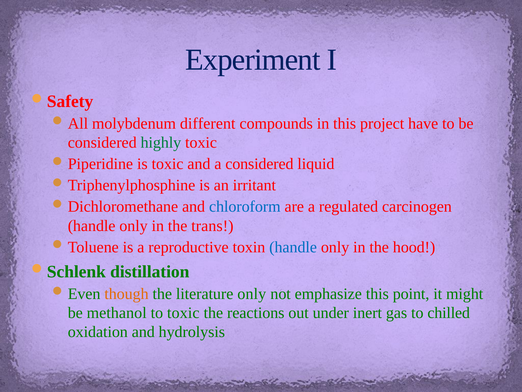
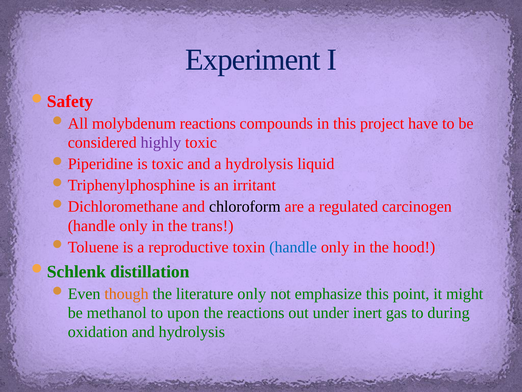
molybdenum different: different -> reactions (208, 123)
highly colour: green -> purple (161, 142)
a considered: considered -> hydrolysis (259, 164)
chloroform colour: blue -> black (245, 206)
to toxic: toxic -> upon (183, 312)
chilled: chilled -> during (449, 312)
